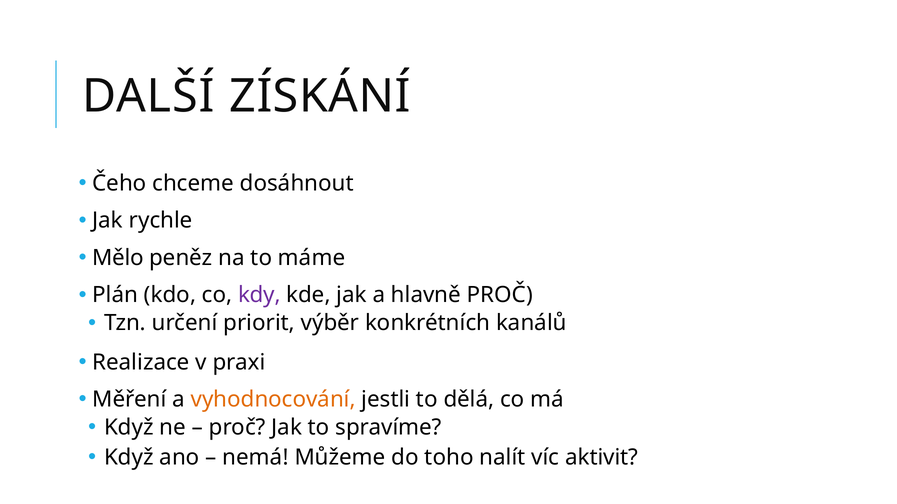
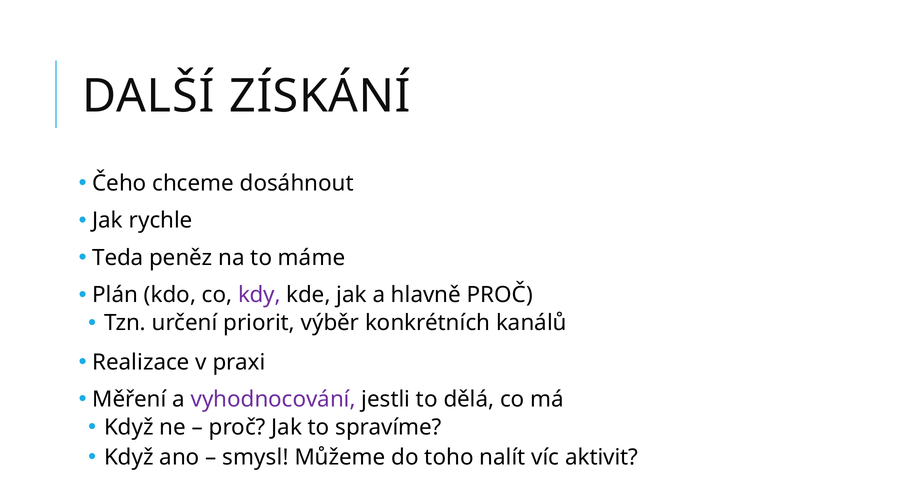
Mělo: Mělo -> Teda (118, 258)
vyhodnocování colour: orange -> purple (273, 400)
nemá: nemá -> smysl (255, 458)
